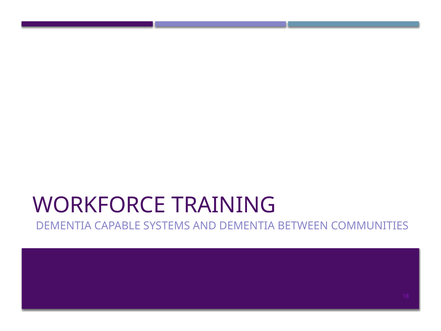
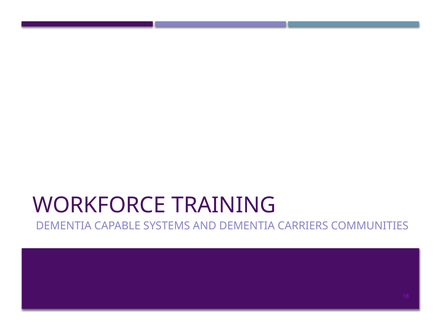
BETWEEN: BETWEEN -> CARRIERS (303, 226)
